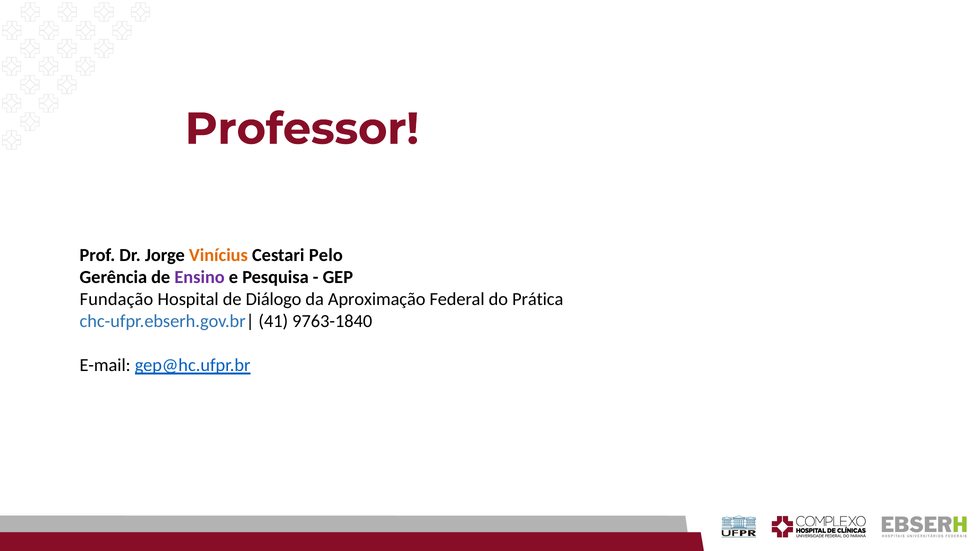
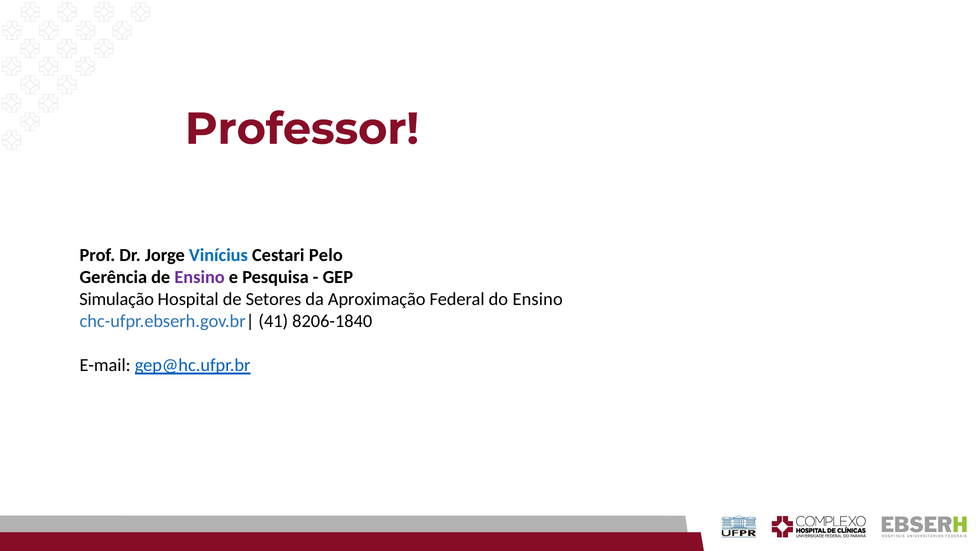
Vinícius colour: orange -> blue (218, 255)
Fundação: Fundação -> Simulação (117, 299)
Diálogo: Diálogo -> Setores (273, 299)
do Prática: Prática -> Ensino (538, 299)
9763-1840: 9763-1840 -> 8206-1840 (332, 321)
